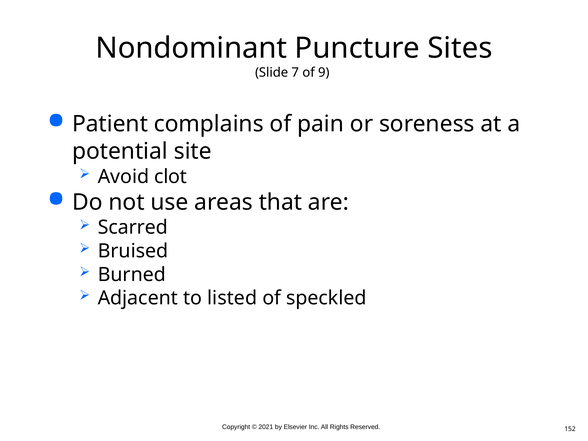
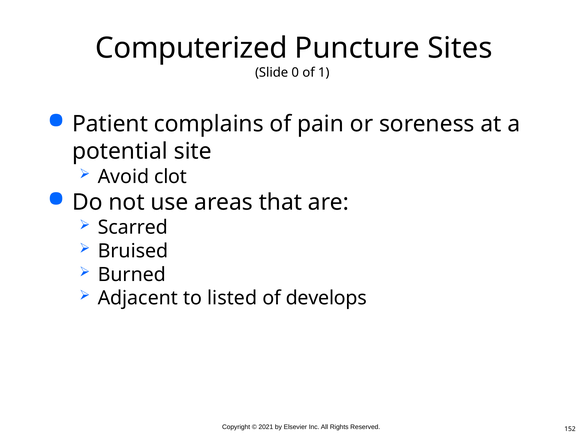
Nondominant: Nondominant -> Computerized (191, 48)
7: 7 -> 0 (295, 72)
9: 9 -> 1 (324, 72)
speckled: speckled -> develops (326, 298)
